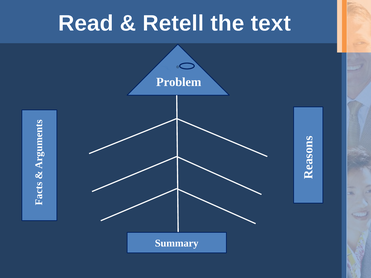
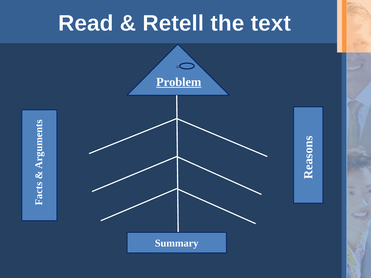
Problem underline: none -> present (179, 82)
